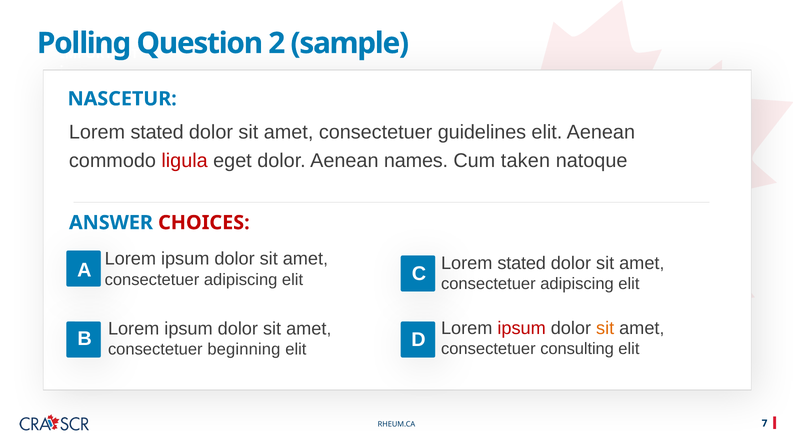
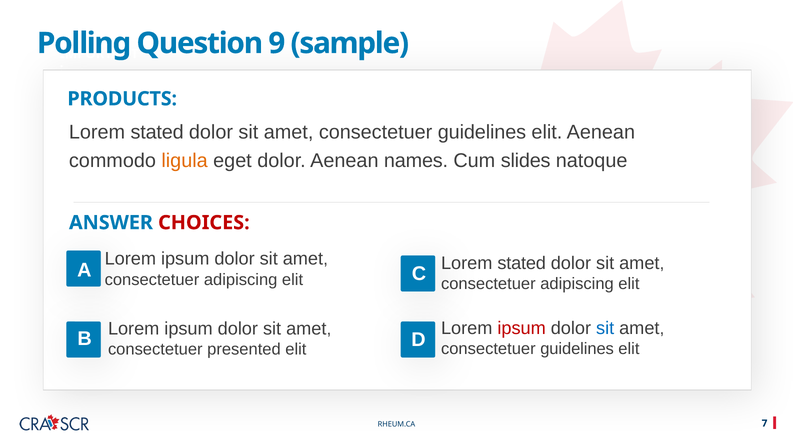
2: 2 -> 9 (277, 43)
NASCETUR: NASCETUR -> PRODUCTS (122, 99)
ligula colour: red -> orange (185, 161)
taken: taken -> slides (526, 161)
sit colour: orange -> blue (605, 328)
consulting: consulting -> guidelines (577, 349)
beginning: beginning -> presented (244, 350)
